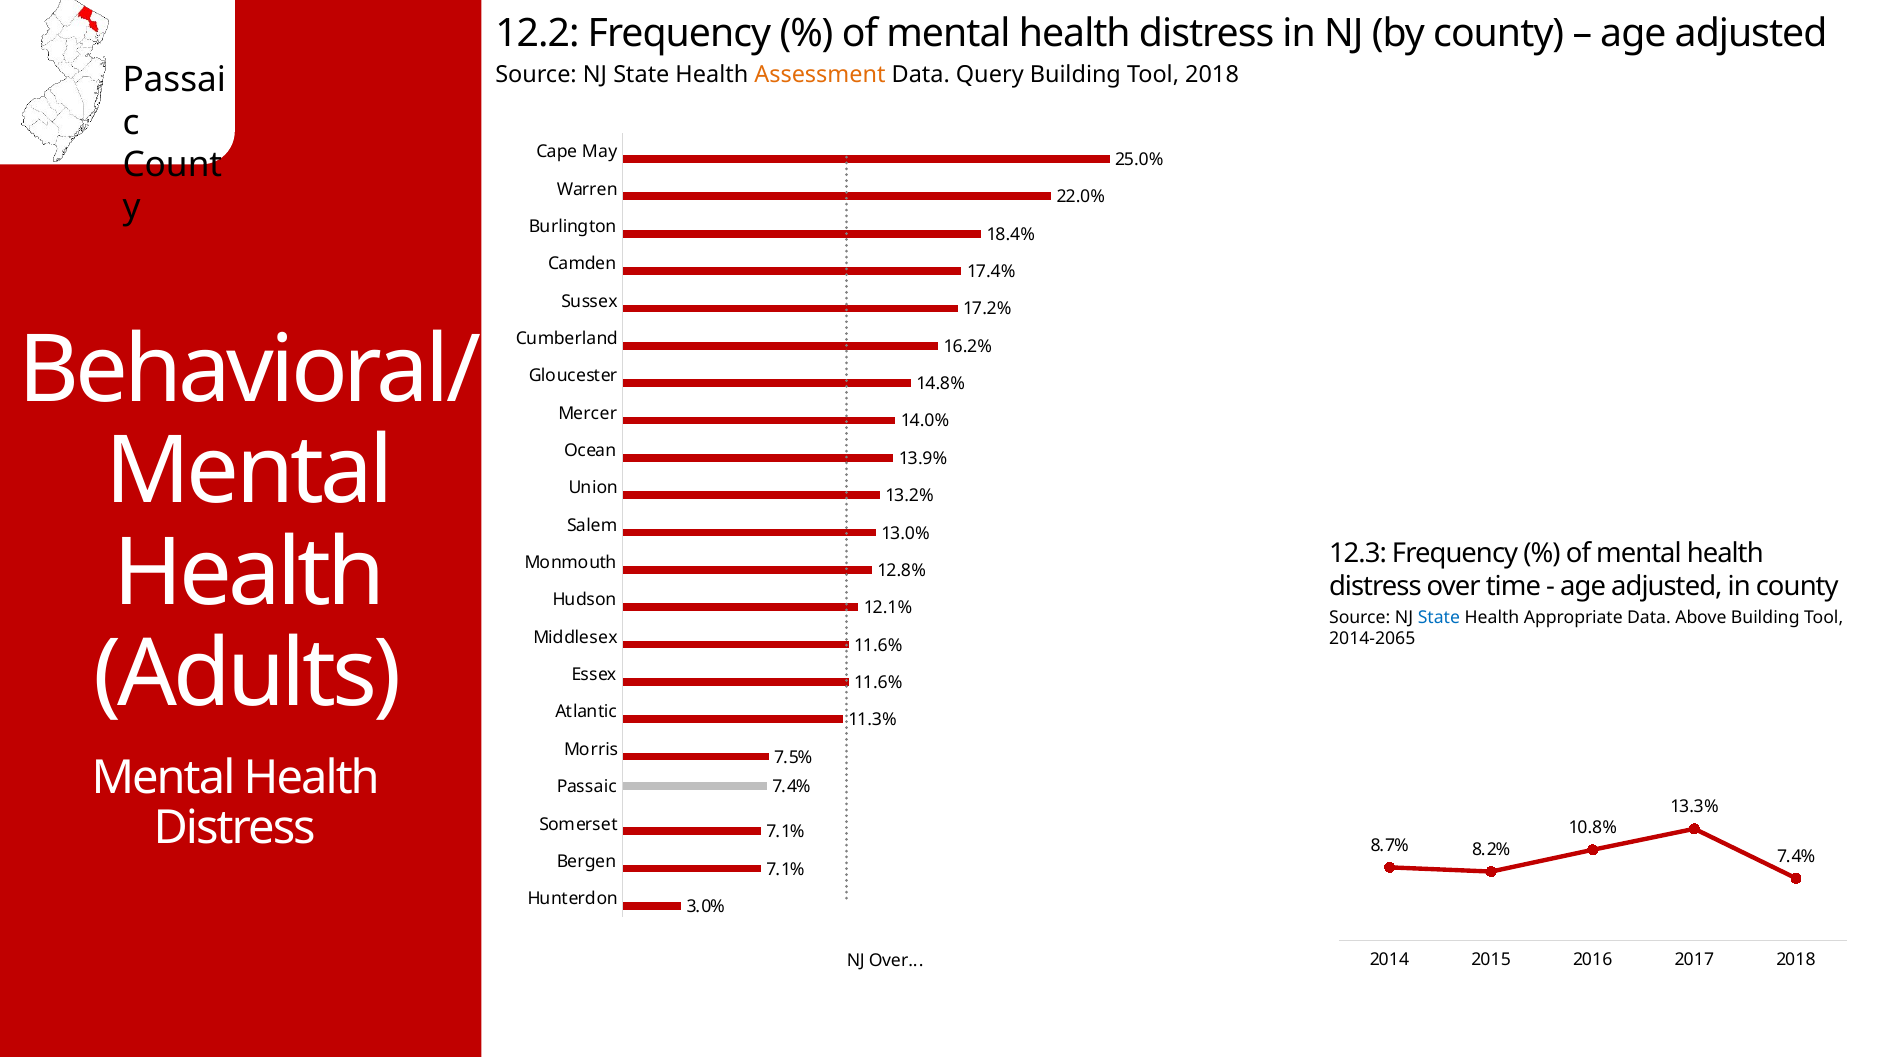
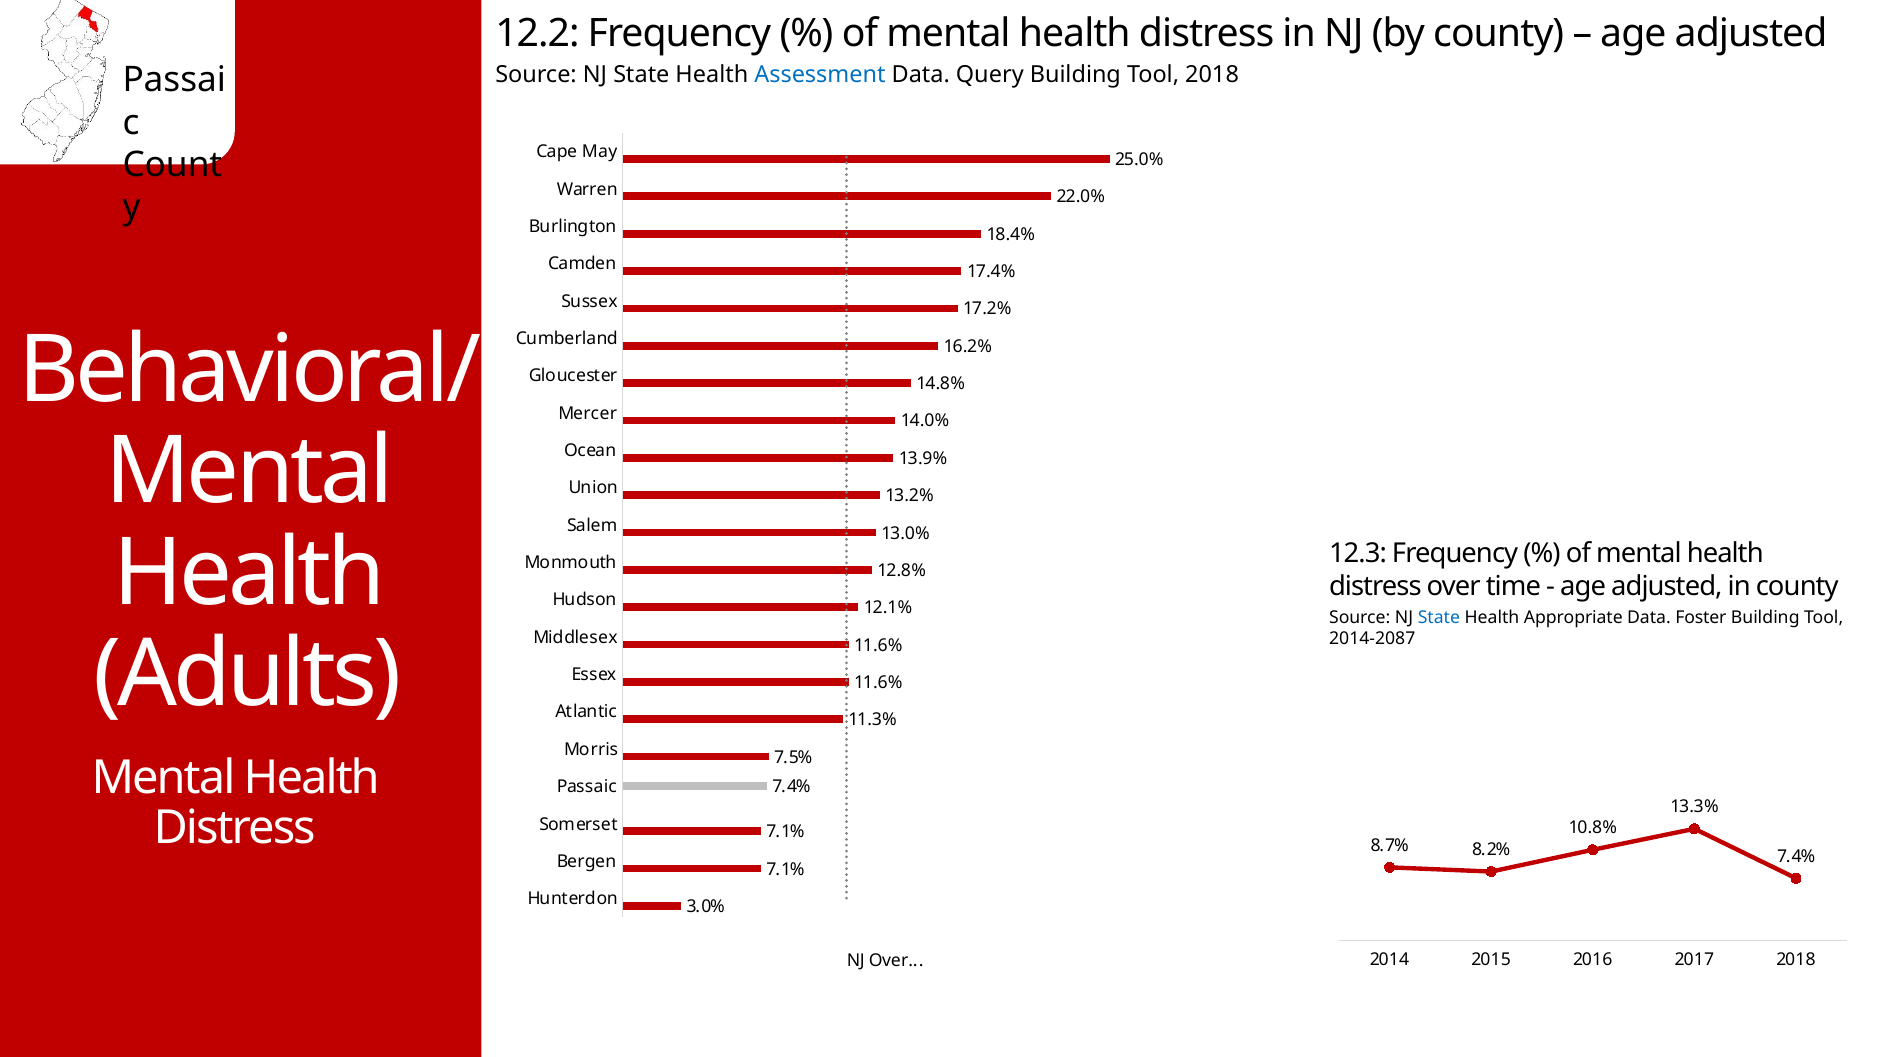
Assessment colour: orange -> blue (820, 75)
Above: Above -> Foster (1701, 618)
2014-2065: 2014-2065 -> 2014-2087 (1372, 639)
